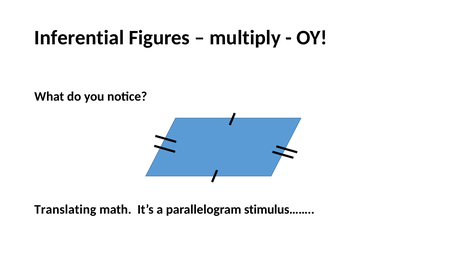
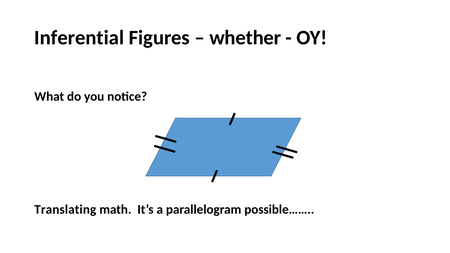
multiply: multiply -> whether (245, 38)
stimulus……: stimulus…… -> possible…… (279, 210)
